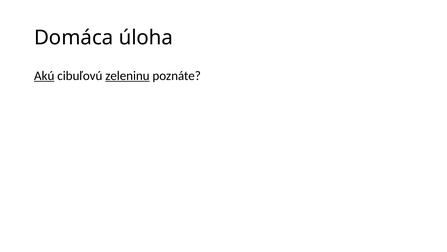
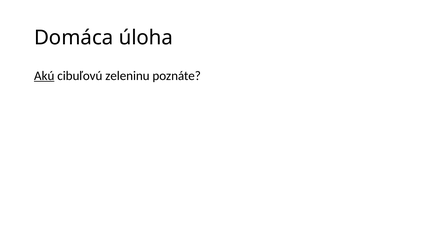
zeleninu underline: present -> none (127, 76)
